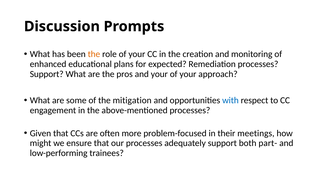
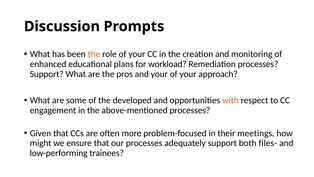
expected: expected -> workload (167, 64)
mitigation: mitigation -> developed (132, 100)
with colour: blue -> orange (230, 100)
part-: part- -> files- (268, 143)
